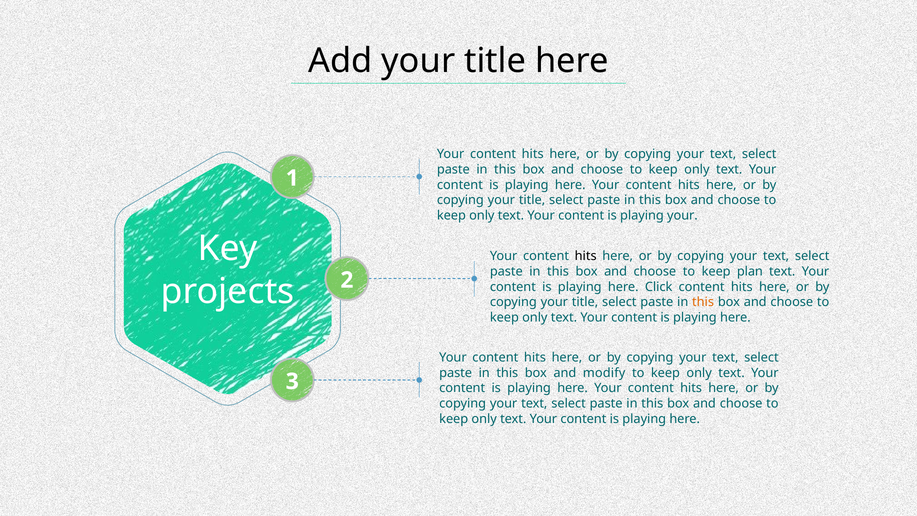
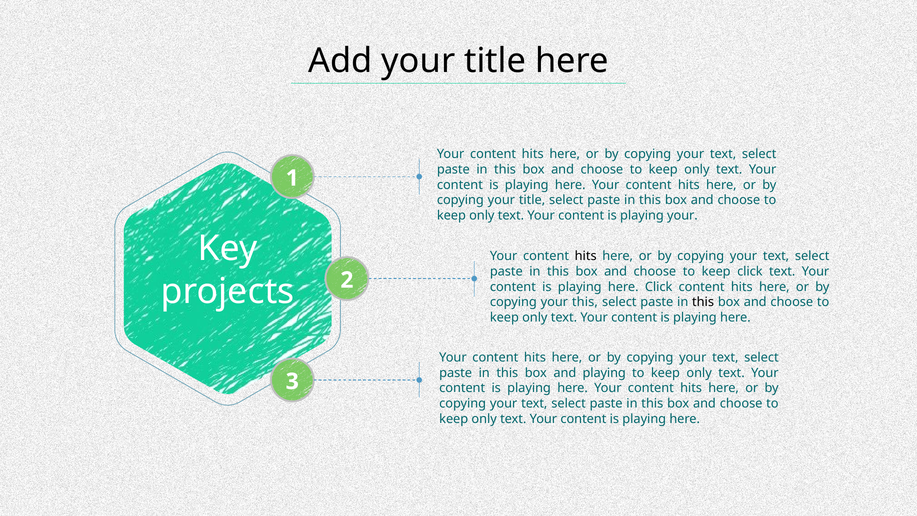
keep plan: plan -> click (750, 271)
title: title -> this (585, 302)
this colour: orange -> black (703, 302)
and modify: modify -> playing (604, 373)
